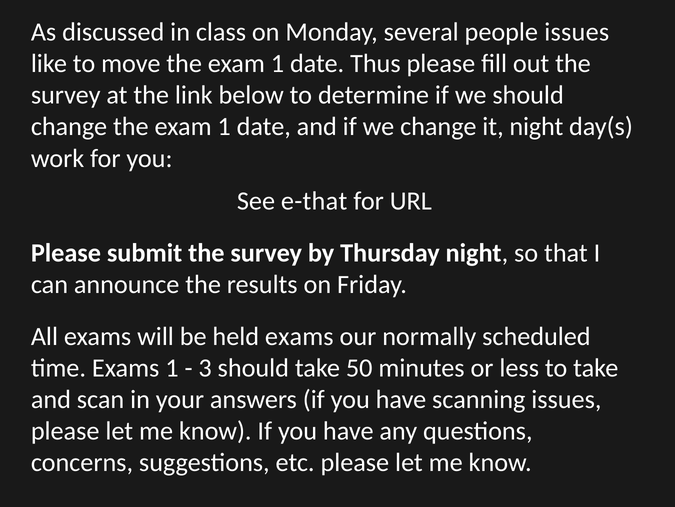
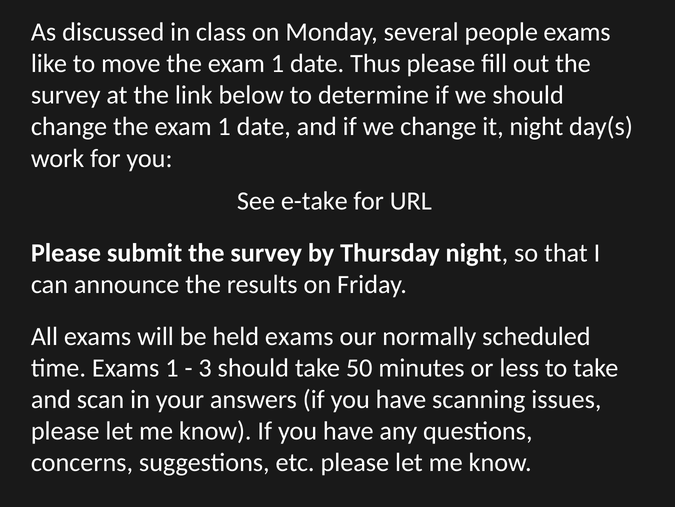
people issues: issues -> exams (577, 32)
e-that: e-that -> e-take (314, 201)
